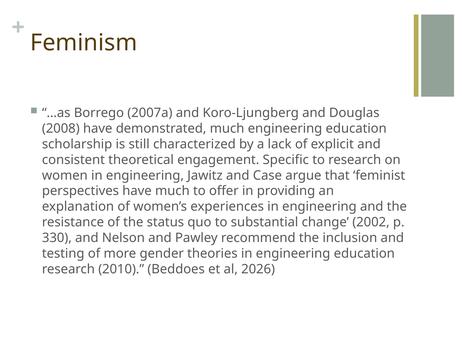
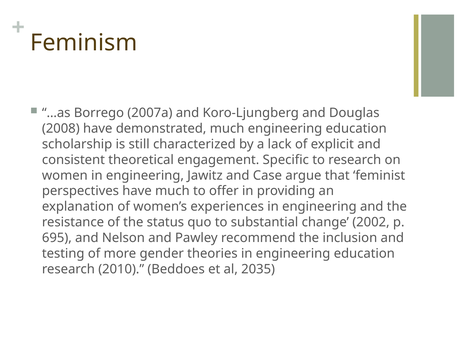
330: 330 -> 695 (57, 238)
2026: 2026 -> 2035 (258, 269)
